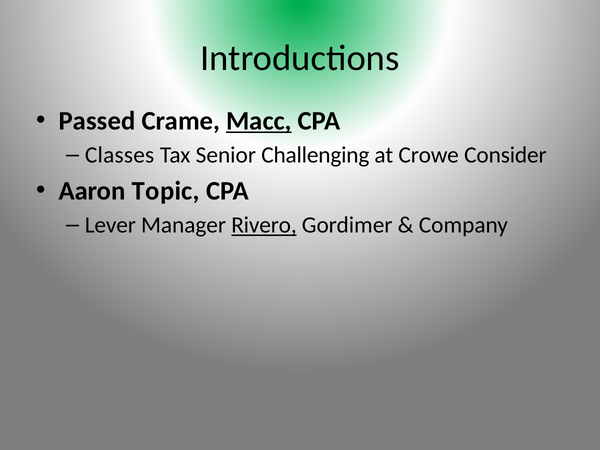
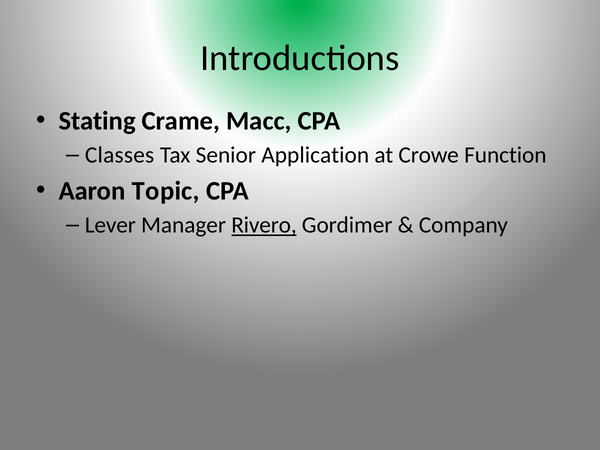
Passed: Passed -> Stating (97, 121)
Macc underline: present -> none (259, 121)
Challenging: Challenging -> Application (315, 155)
Consider: Consider -> Function (505, 155)
